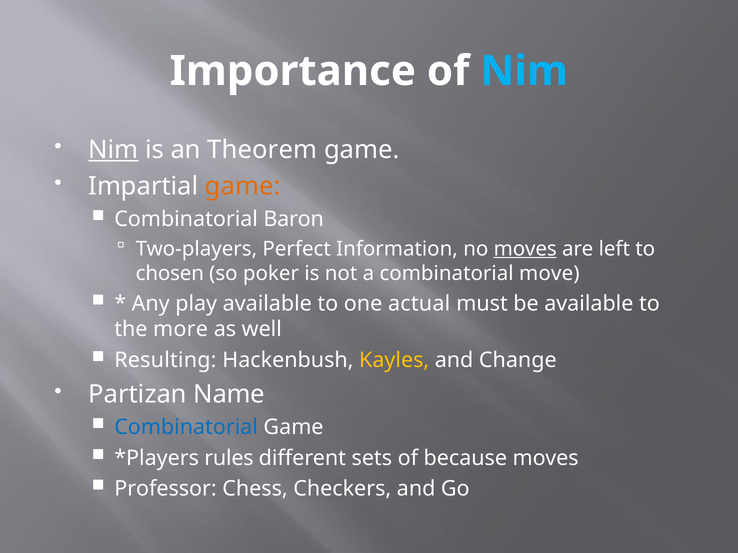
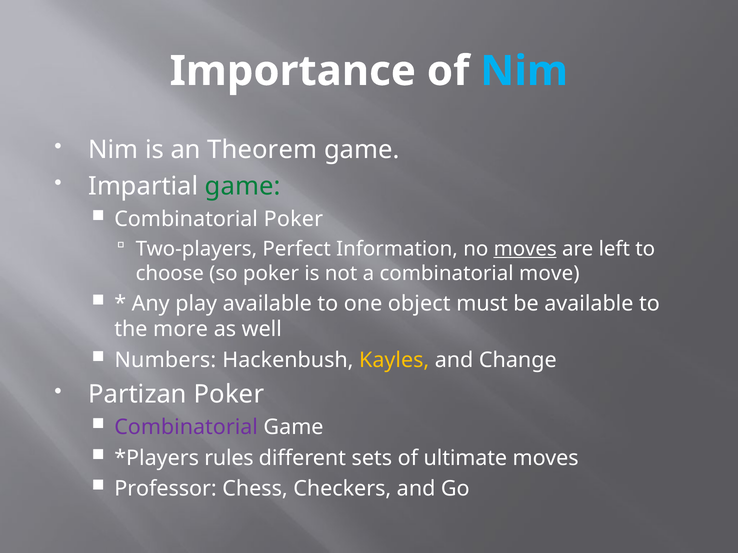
Nim underline: present -> none (113, 150)
game colour: orange -> green (243, 186)
Combinatorial Baron: Baron -> Poker (293, 219)
chosen: chosen -> choose (170, 274)
actual: actual -> object (419, 304)
Resulting: Resulting -> Numbers (165, 360)
Partizan Name: Name -> Poker (229, 395)
Combinatorial colour: blue -> purple (186, 428)
because: because -> ultimate (465, 458)
